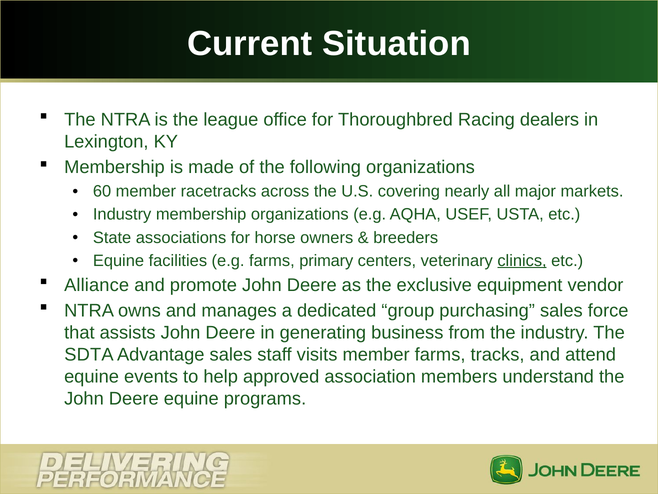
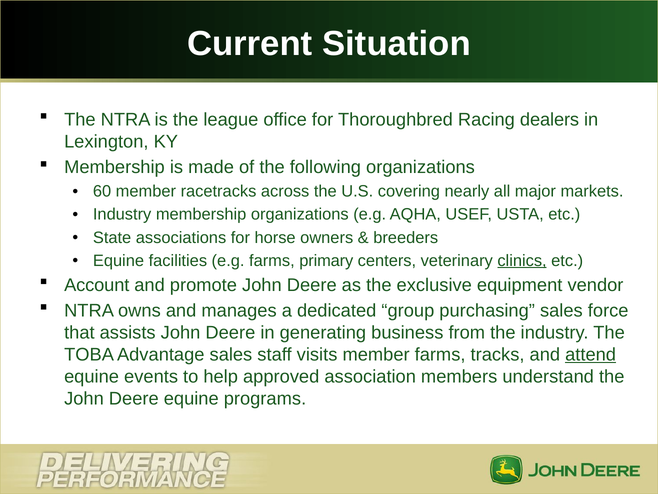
Alliance: Alliance -> Account (97, 285)
SDTA: SDTA -> TOBA (89, 354)
attend underline: none -> present (591, 354)
